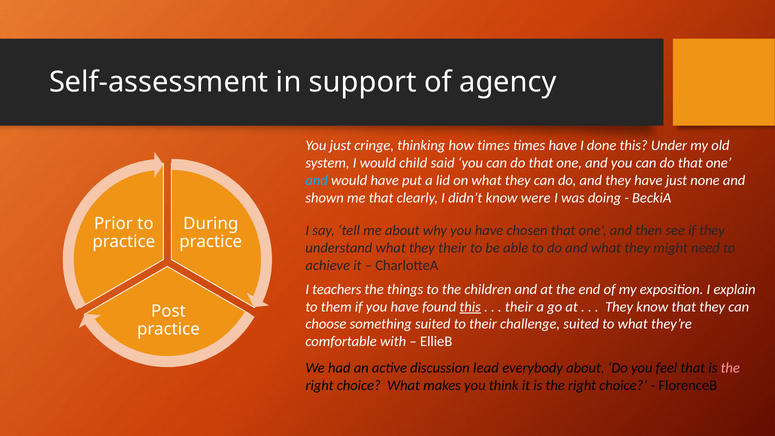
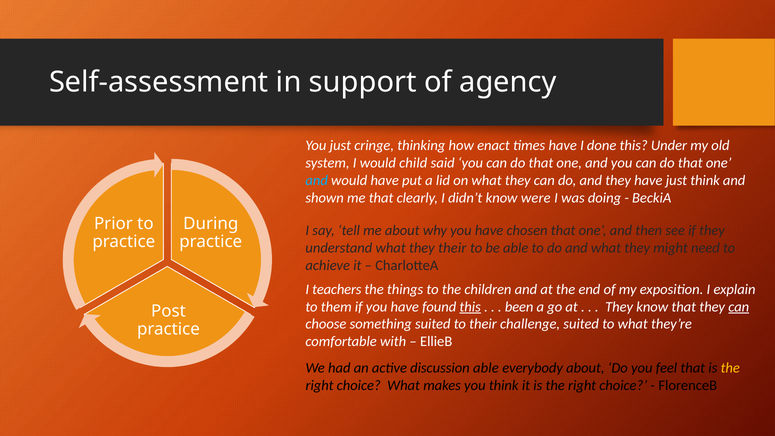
how times: times -> enact (493, 146)
just none: none -> think (705, 180)
their: their -> been (519, 307)
can underline: none -> present (739, 307)
discussion lead: lead -> able (486, 368)
the colour: pink -> yellow (730, 368)
